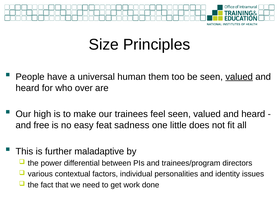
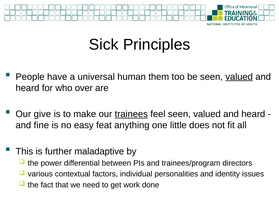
Size: Size -> Sick (104, 44)
high: high -> give (42, 114)
trainees underline: none -> present (131, 114)
free: free -> fine (41, 125)
sadness: sadness -> anything (132, 125)
